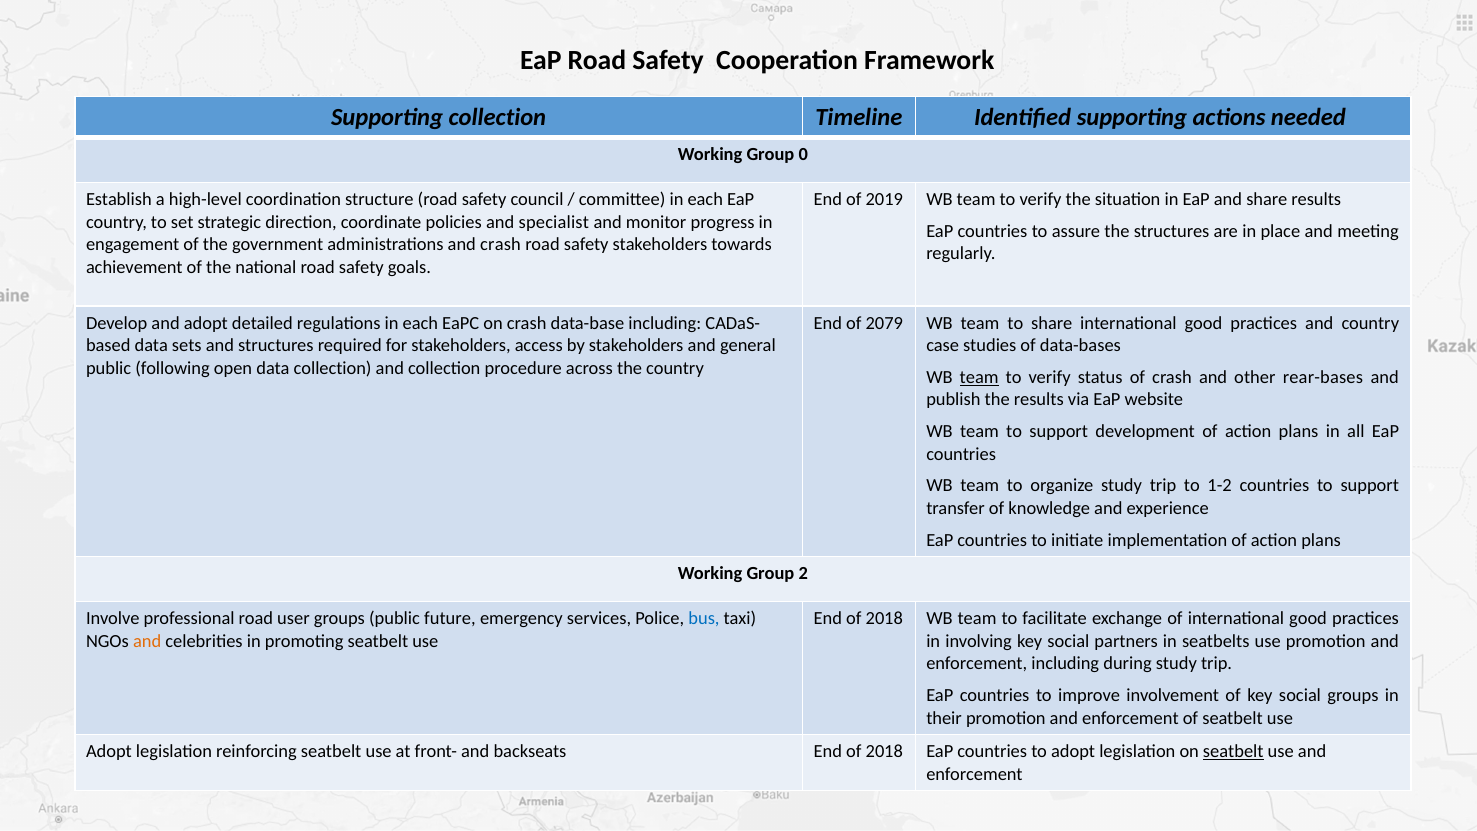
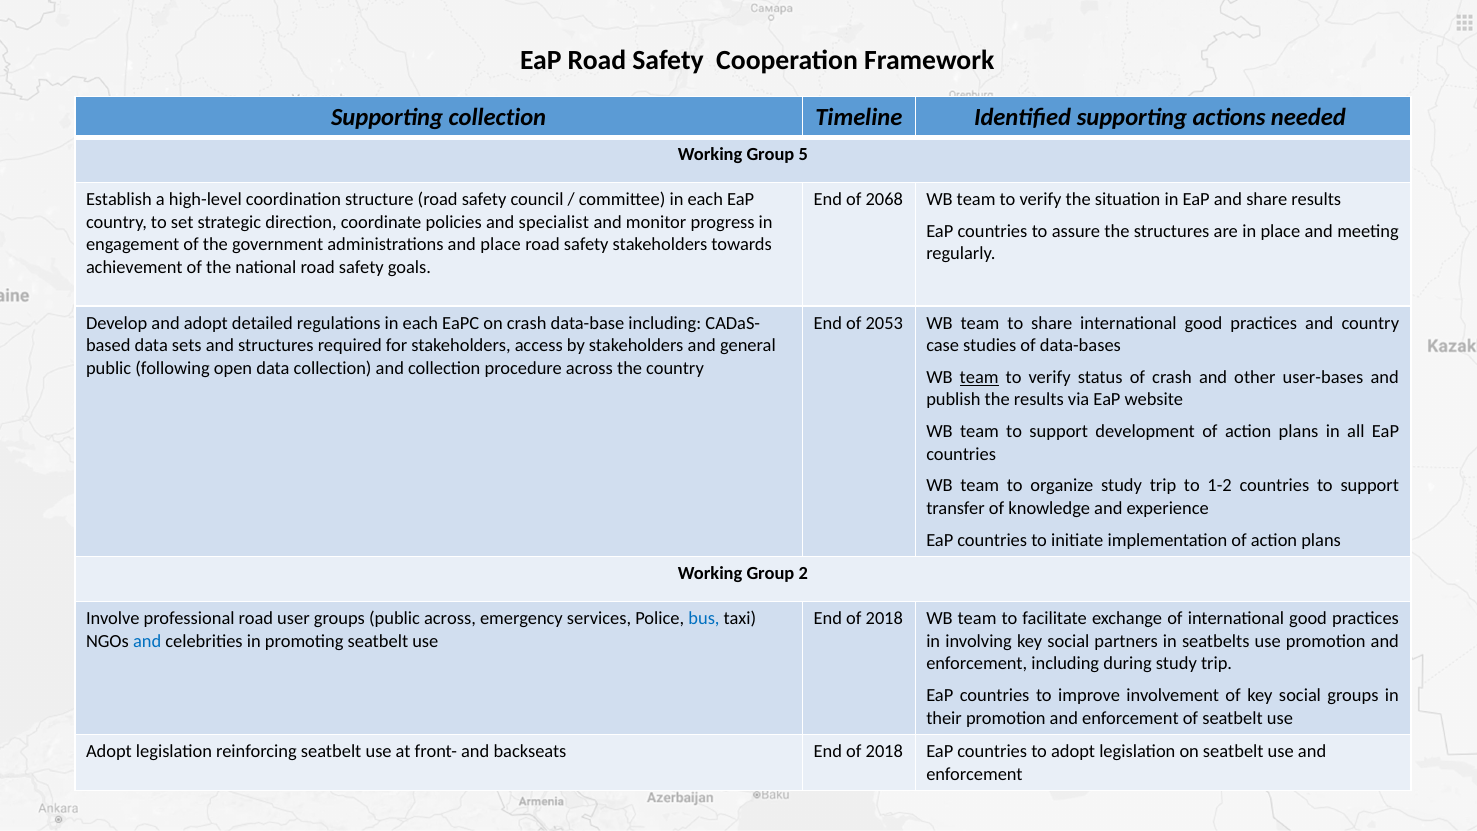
0: 0 -> 5 (803, 154)
2019: 2019 -> 2068 (884, 199)
and crash: crash -> place (501, 244)
2079: 2079 -> 2053 (884, 323)
rear-bases: rear-bases -> user-bases (1323, 377)
public future: future -> across (450, 619)
and colour: orange -> blue (147, 641)
seatbelt underline: present -> none (1233, 751)
